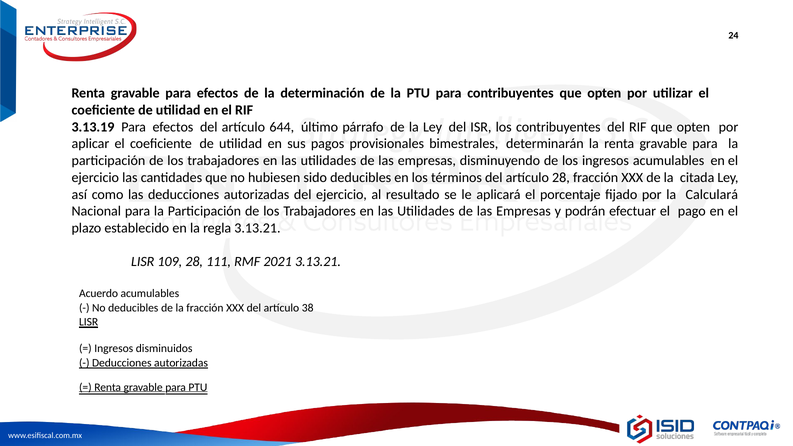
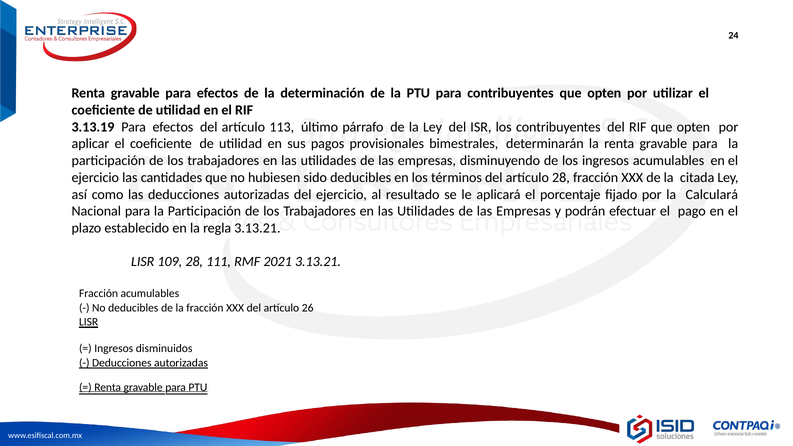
644: 644 -> 113 (282, 127)
Acuerdo: Acuerdo -> Fracción (99, 294)
38: 38 -> 26 (308, 308)
